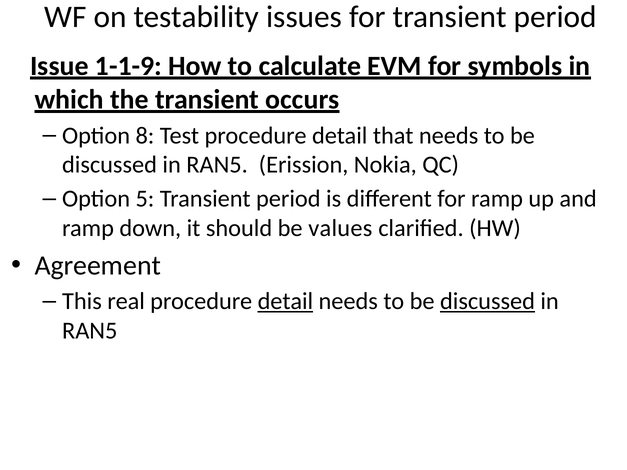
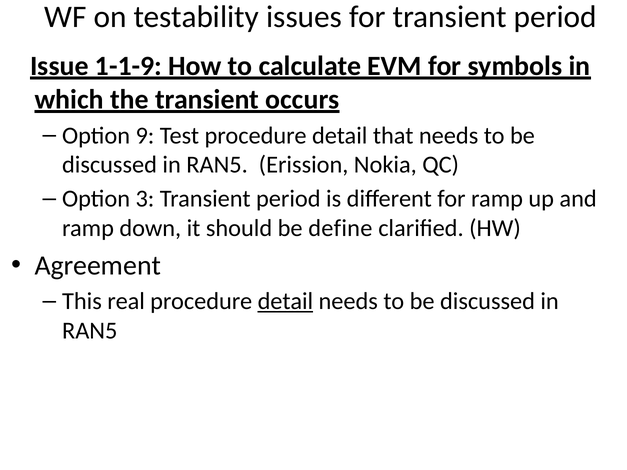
8: 8 -> 9 (145, 136)
5: 5 -> 3 (145, 199)
values: values -> define (340, 228)
discussed underline: present -> none (488, 301)
